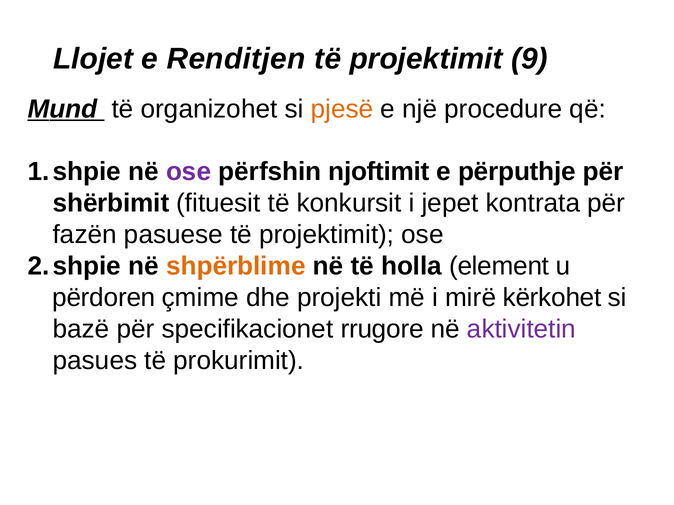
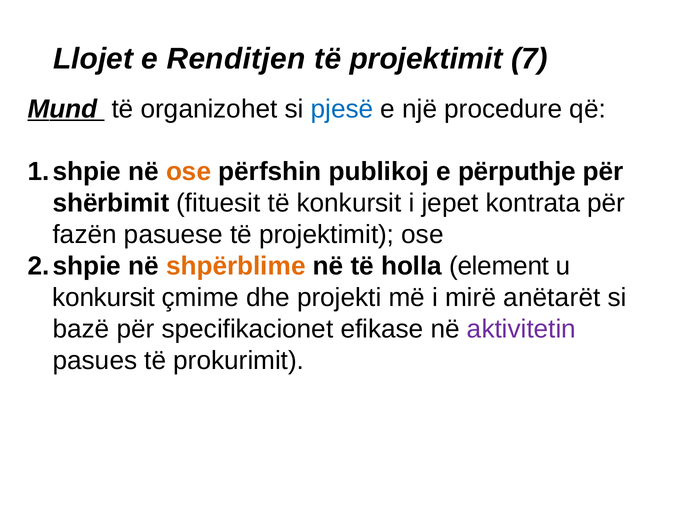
9: 9 -> 7 (530, 59)
pjesë colour: orange -> blue (342, 109)
ose colour: purple -> orange (189, 172)
njoftimit: njoftimit -> publikoj (379, 172)
përdoren: përdoren -> konkursit (104, 298)
kërkohet: kërkohet -> anëtarët (552, 298)
rrugore: rrugore -> efikase (382, 329)
